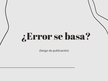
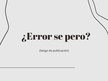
basa: basa -> pero (78, 36)
